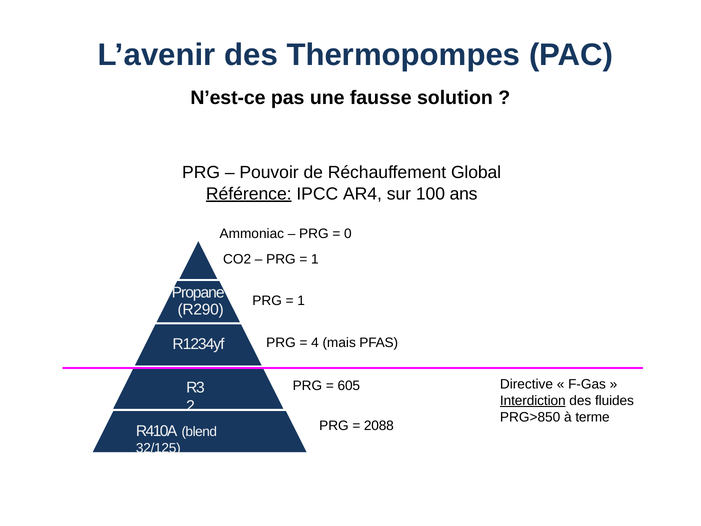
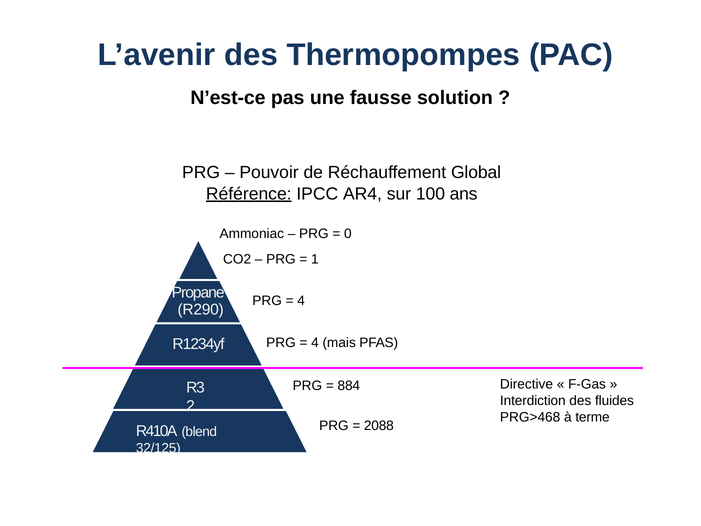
1: 1 -> 4 (301, 300)
605: 605 -> 884 (349, 386)
Interdiction underline: present -> none (533, 401)
PRG>850: PRG>850 -> PRG>468 (530, 417)
